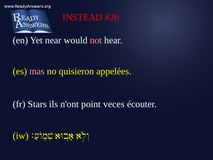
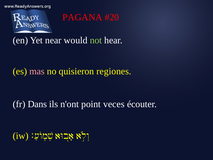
INSTEAD: INSTEAD -> PAGANA (82, 17)
not colour: pink -> light green (96, 40)
appelées: appelées -> regiones (114, 71)
Stars: Stars -> Dans (37, 104)
